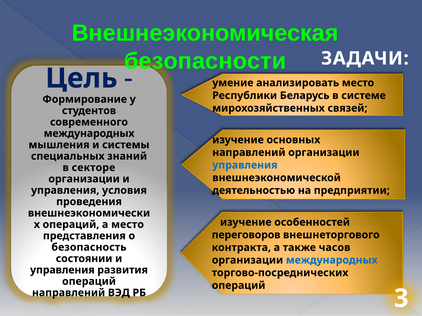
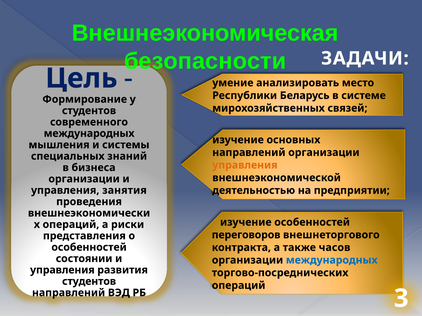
управления colour: blue -> orange (245, 165)
секторе: секторе -> бизнеса (94, 168)
условия: условия -> занятия (124, 191)
а место: место -> риски (128, 225)
безопасность: безопасность -> особенностей (89, 248)
операций: операций -> студентов (89, 282)
